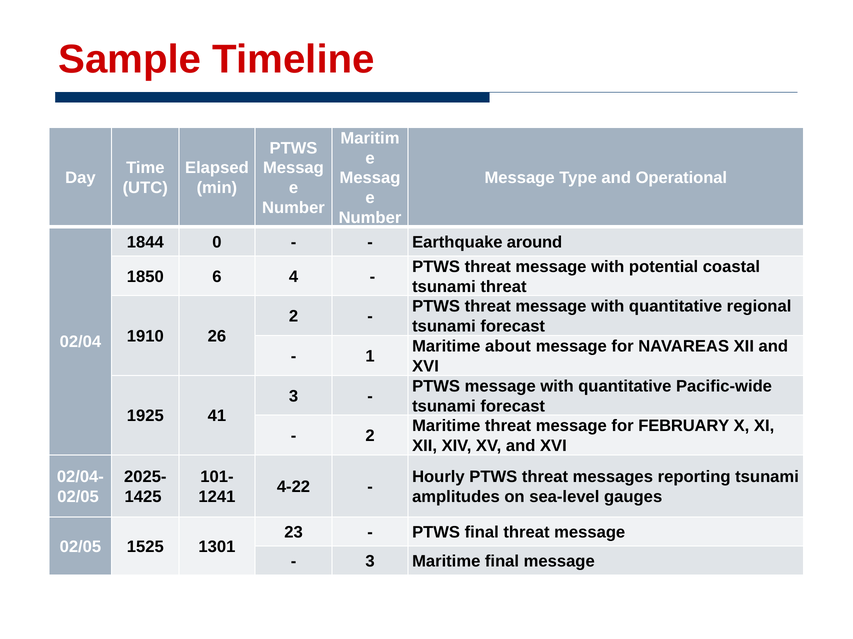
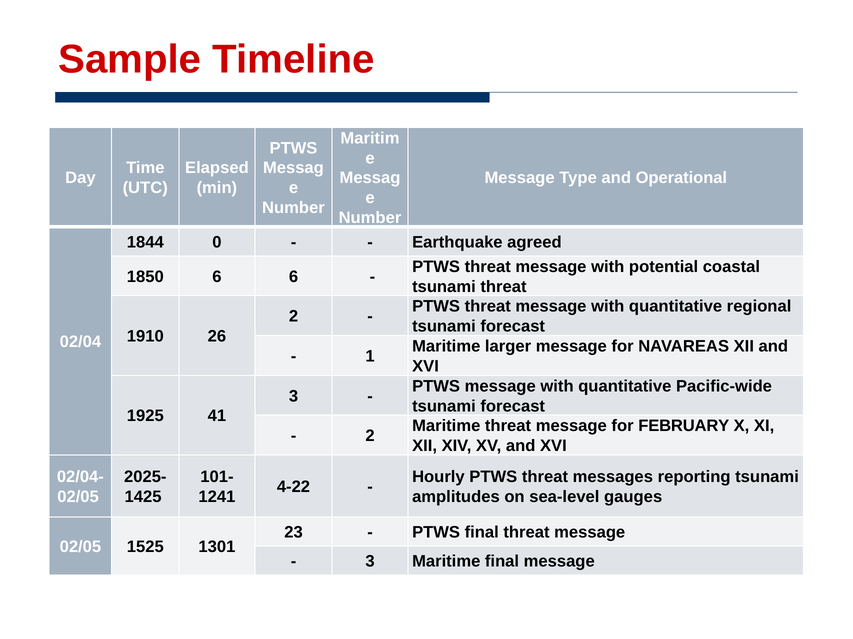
around: around -> agreed (534, 242)
6 4: 4 -> 6 (294, 277)
about: about -> larger (508, 347)
